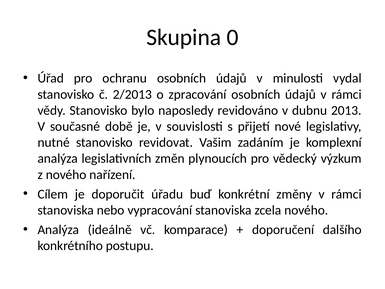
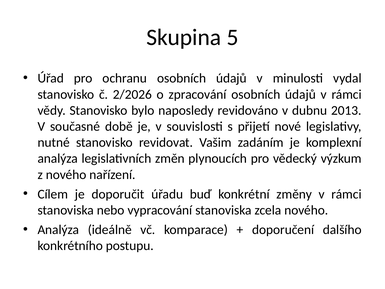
0: 0 -> 5 (233, 37)
2/2013: 2/2013 -> 2/2026 (132, 94)
